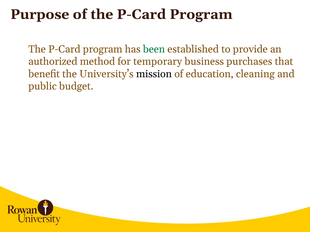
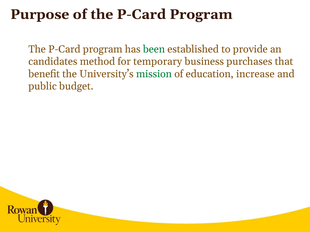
authorized: authorized -> candidates (53, 62)
mission colour: black -> green (154, 74)
cleaning: cleaning -> increase (255, 74)
